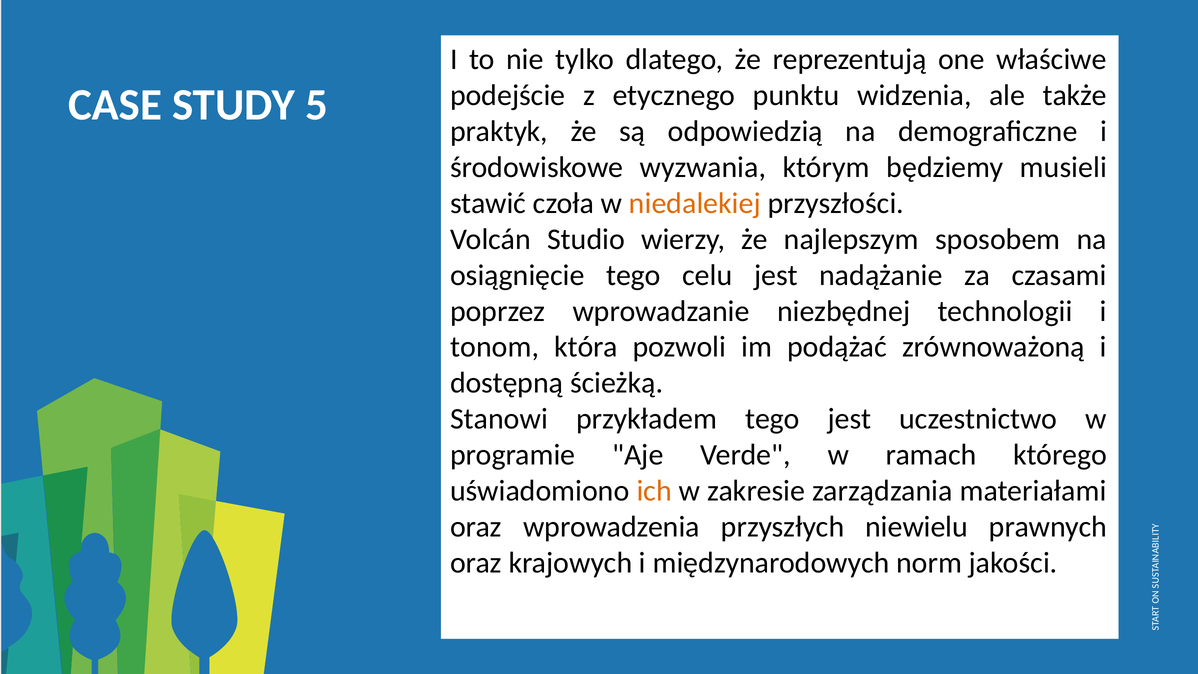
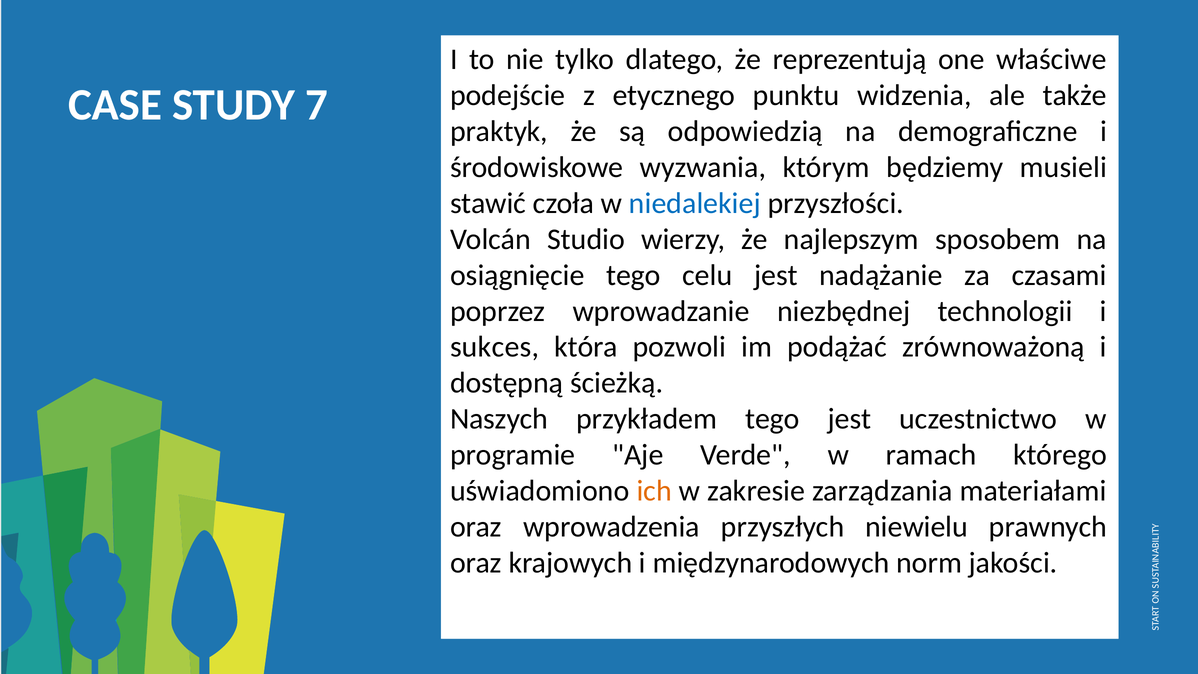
5: 5 -> 7 (316, 105)
niedalekiej colour: orange -> blue (695, 203)
tonom: tonom -> sukces (495, 347)
Stanowi: Stanowi -> Naszych (499, 419)
